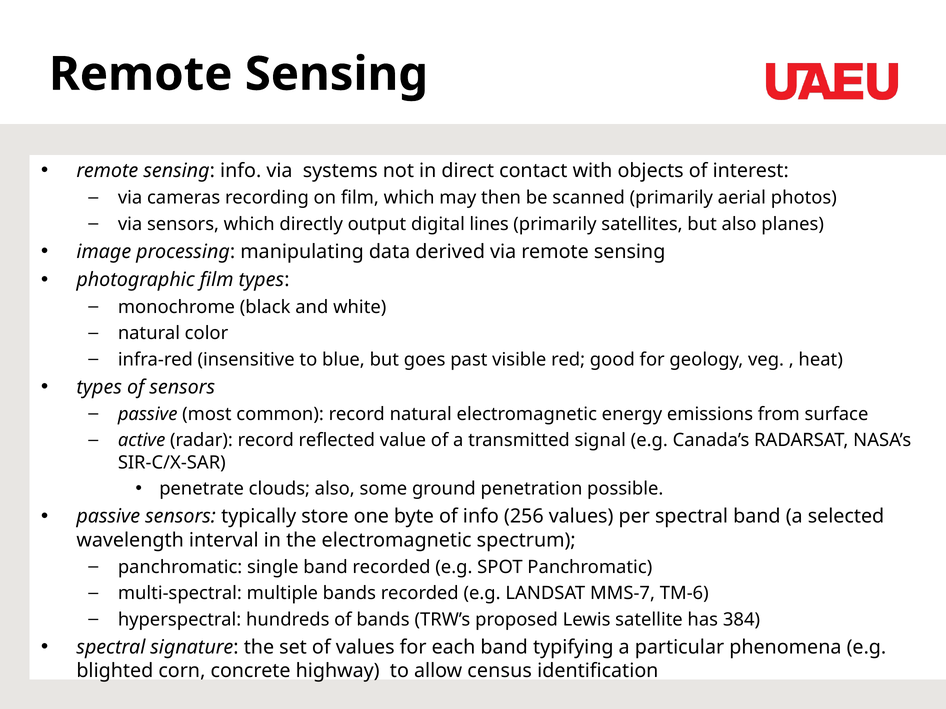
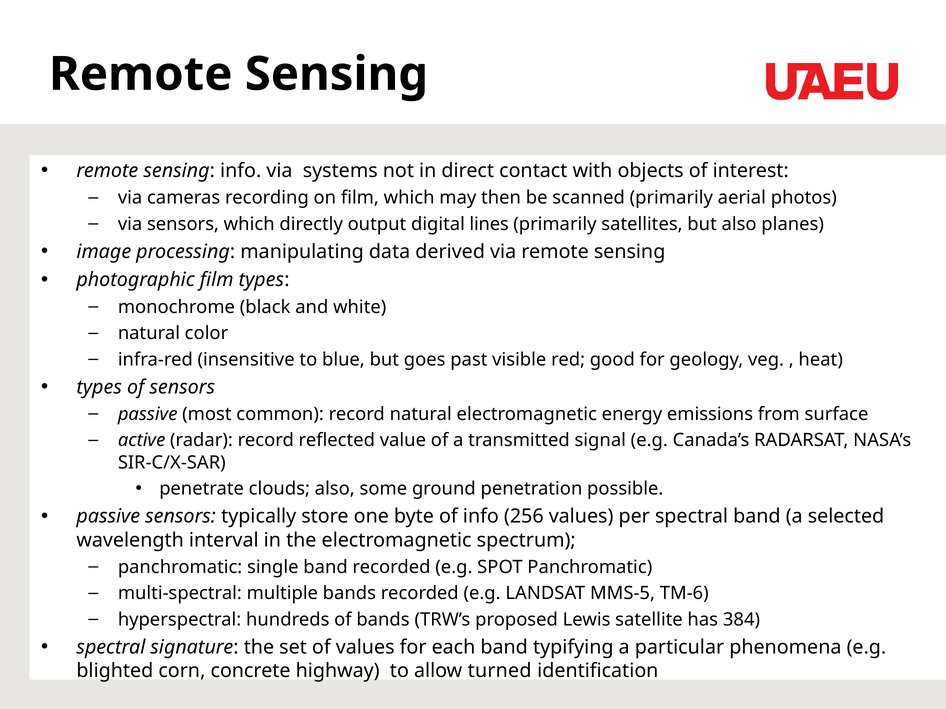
MMS-7: MMS-7 -> MMS-5 (623, 594)
census: census -> turned (500, 671)
